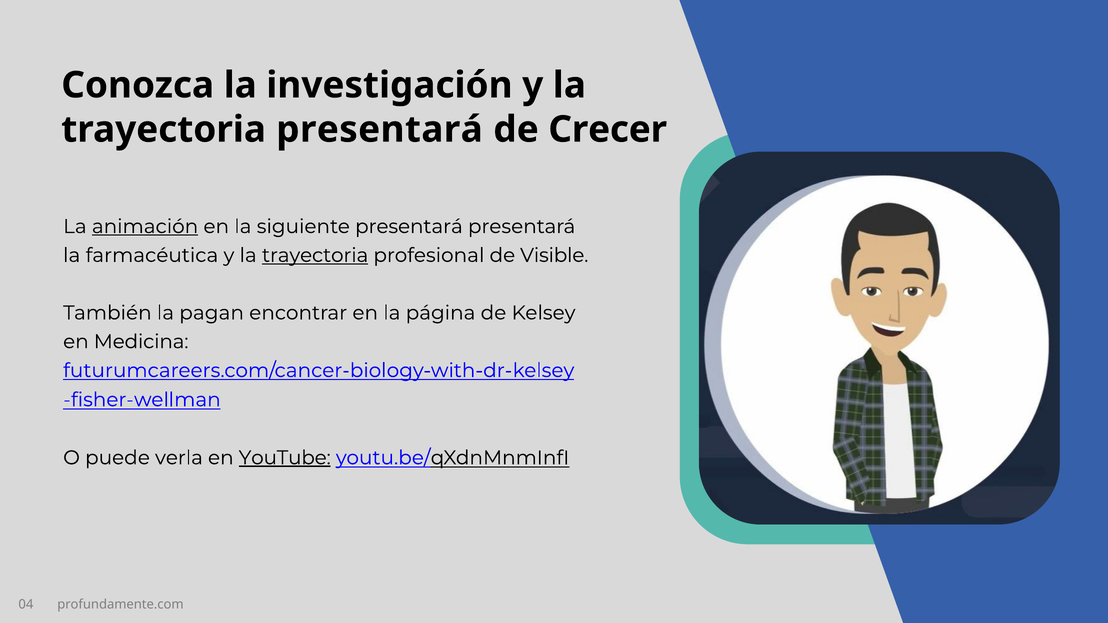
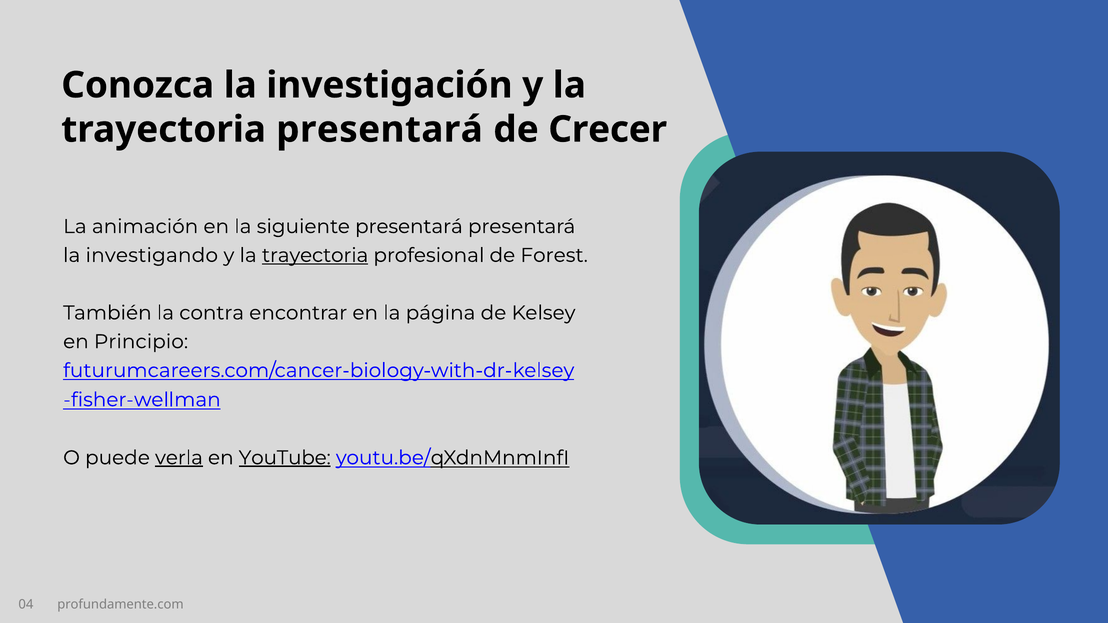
animación underline: present -> none (145, 227)
farmacéutica: farmacéutica -> investigando (152, 255)
Visible: Visible -> Forest (554, 255)
pagan: pagan -> contra (212, 313)
Medicina: Medicina -> Principio (141, 342)
verla underline: none -> present (179, 458)
